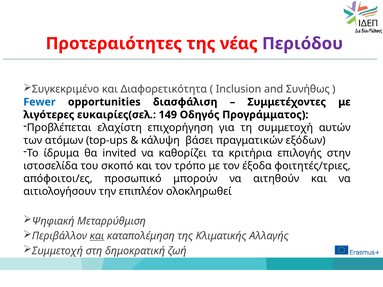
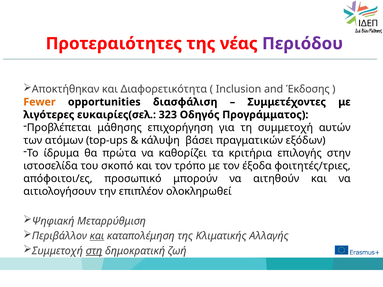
Συγκεκριμένο: Συγκεκριμένο -> Αποκτήθηκαν (66, 89)
Συνήθως: Συνήθως -> Έκδοσης (308, 89)
Fewer colour: blue -> orange (39, 102)
149: 149 -> 323 (168, 115)
ελαχίστη: ελαχίστη -> μάθησης (120, 128)
invited: invited -> πρώτα (119, 153)
στη underline: none -> present (94, 251)
